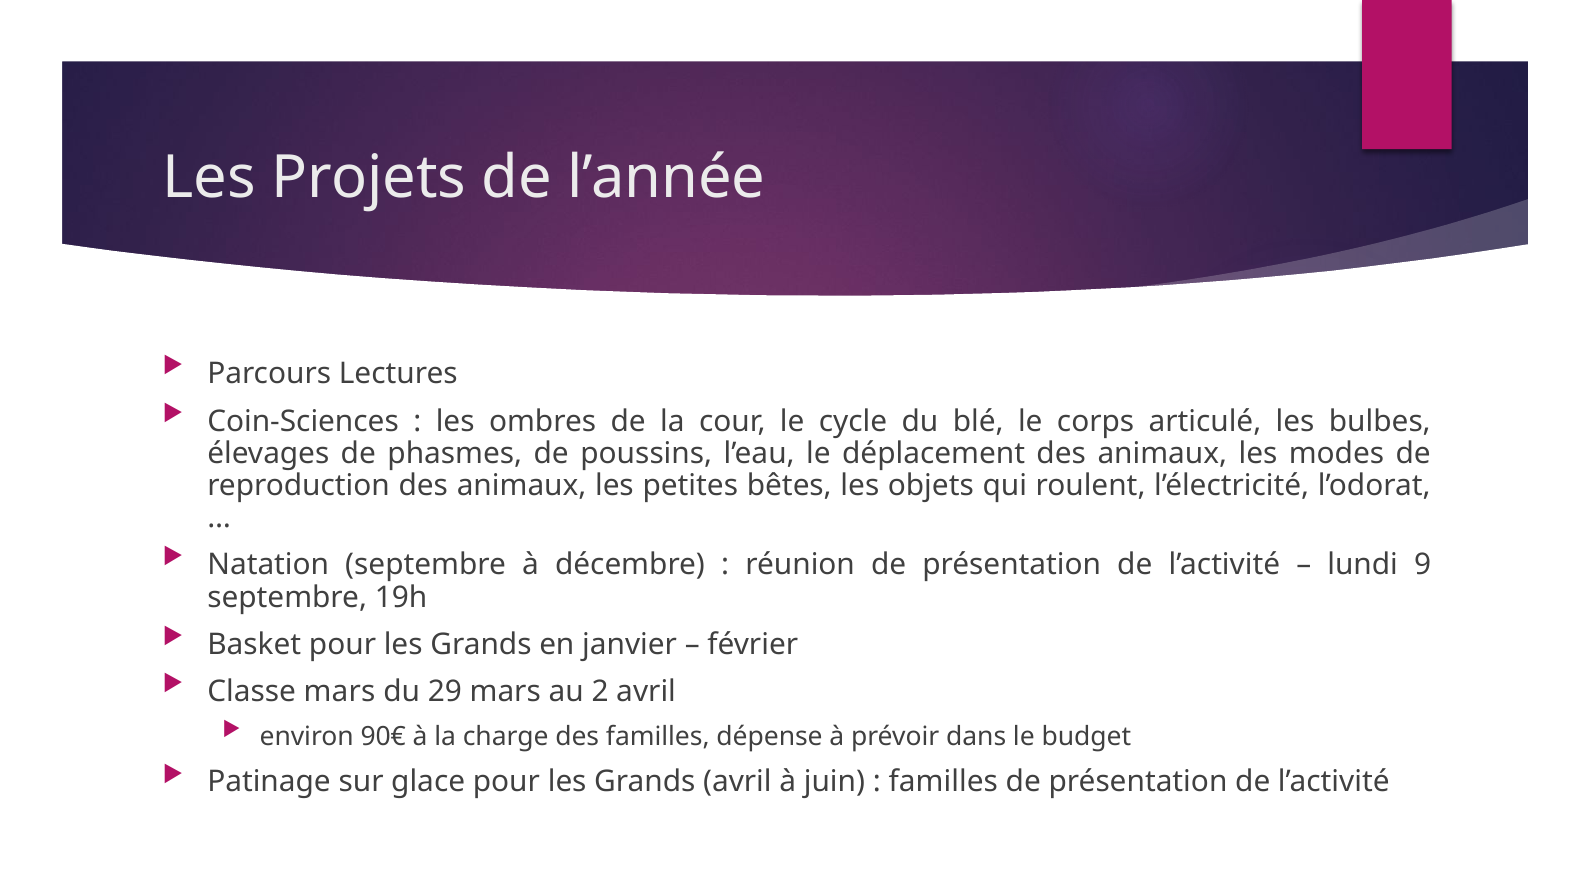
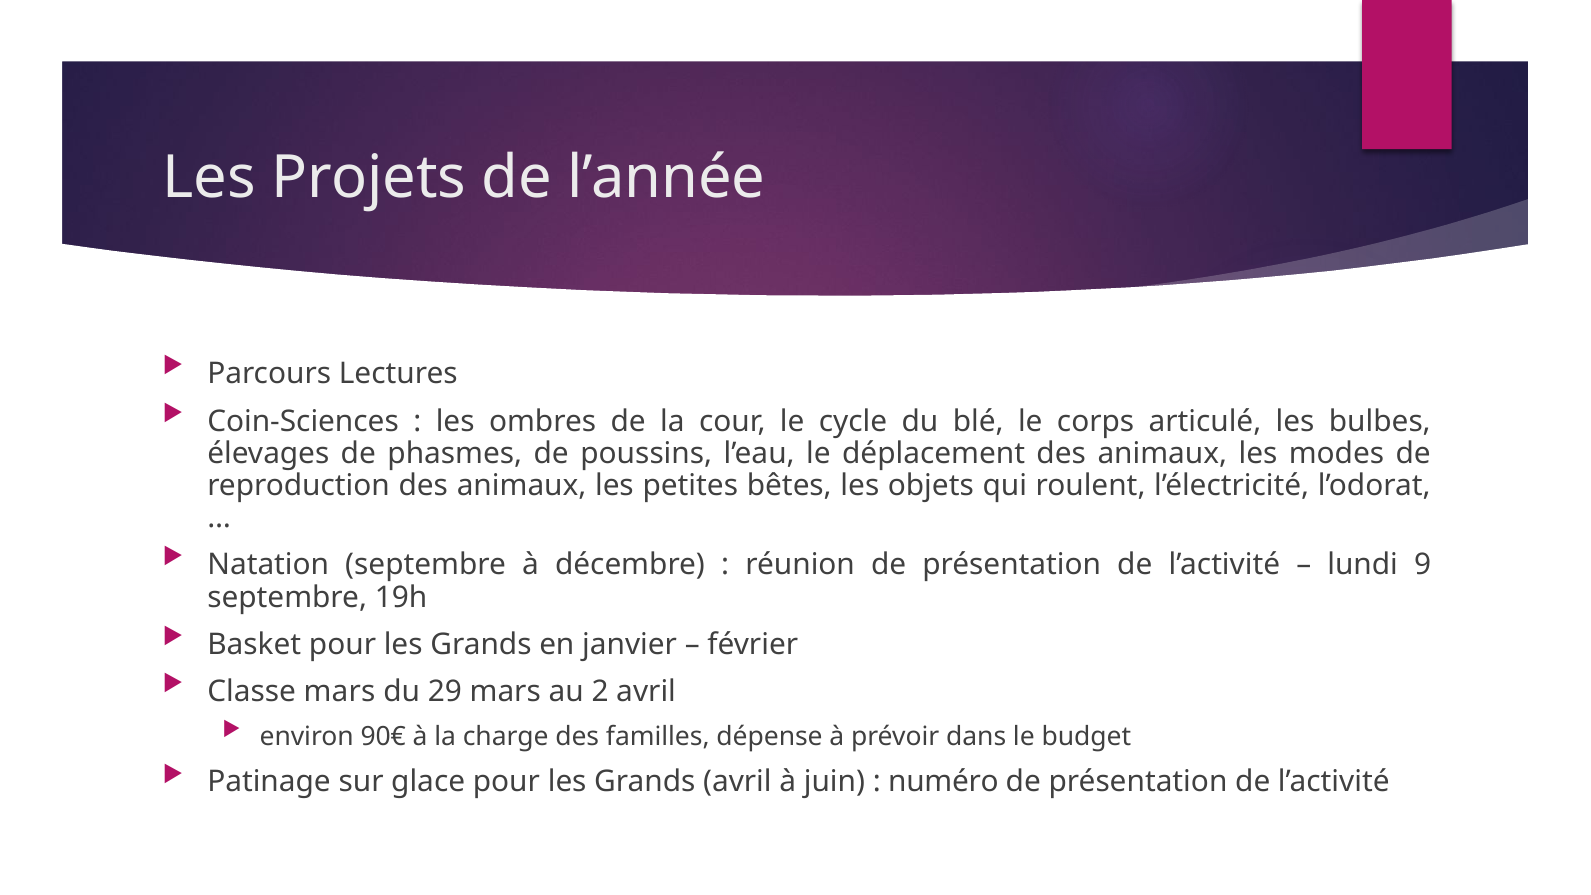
familles: familles -> numéro (943, 782)
